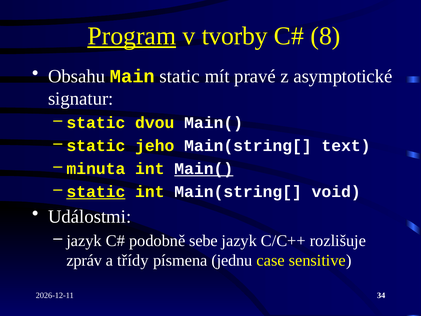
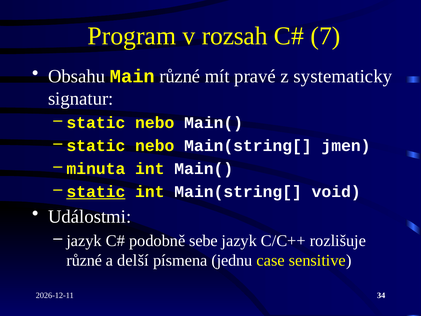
Program underline: present -> none (132, 36)
tvorby: tvorby -> rozsah (235, 36)
8: 8 -> 7 (326, 36)
Main static: static -> různé (180, 76)
asymptotické: asymptotické -> systematicky (343, 76)
dvou: dvou -> nebo (155, 123)
jeho: jeho -> nebo (155, 146)
text: text -> jmen (346, 146)
Main( underline: present -> none (204, 169)
zpráv: zpráv -> různé (84, 260)
třídy: třídy -> delší (133, 260)
